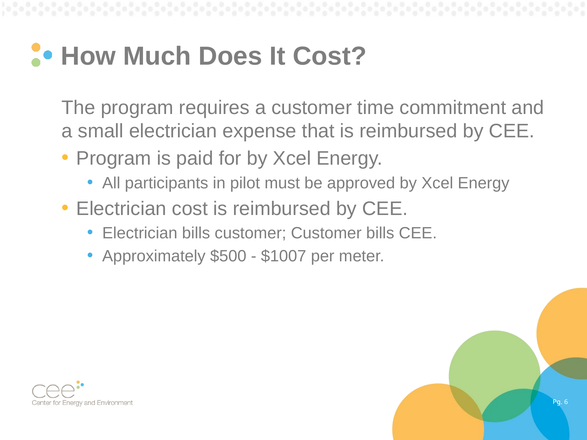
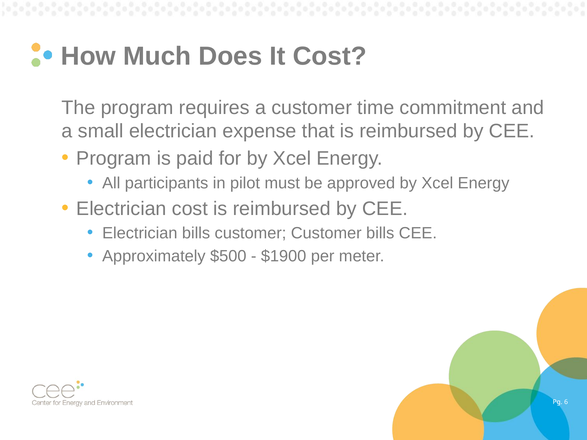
$1007: $1007 -> $1900 (284, 256)
